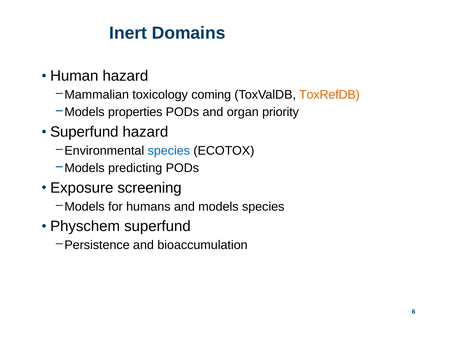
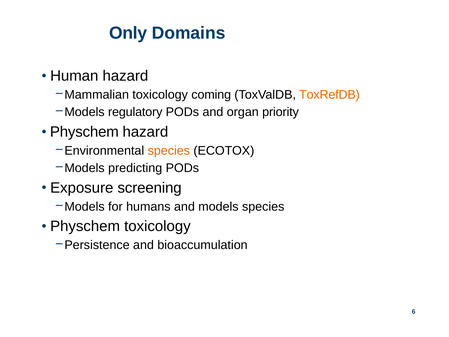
Inert: Inert -> Only (128, 33)
properties: properties -> regulatory (135, 112)
Superfund: Superfund -> Physchem (84, 132)
species colour: blue -> orange (169, 151)
Physchem superfund: superfund -> toxicology (157, 226)
